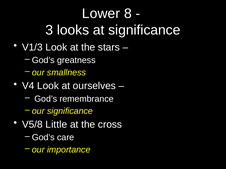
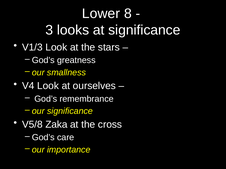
Little: Little -> Zaka (56, 125)
